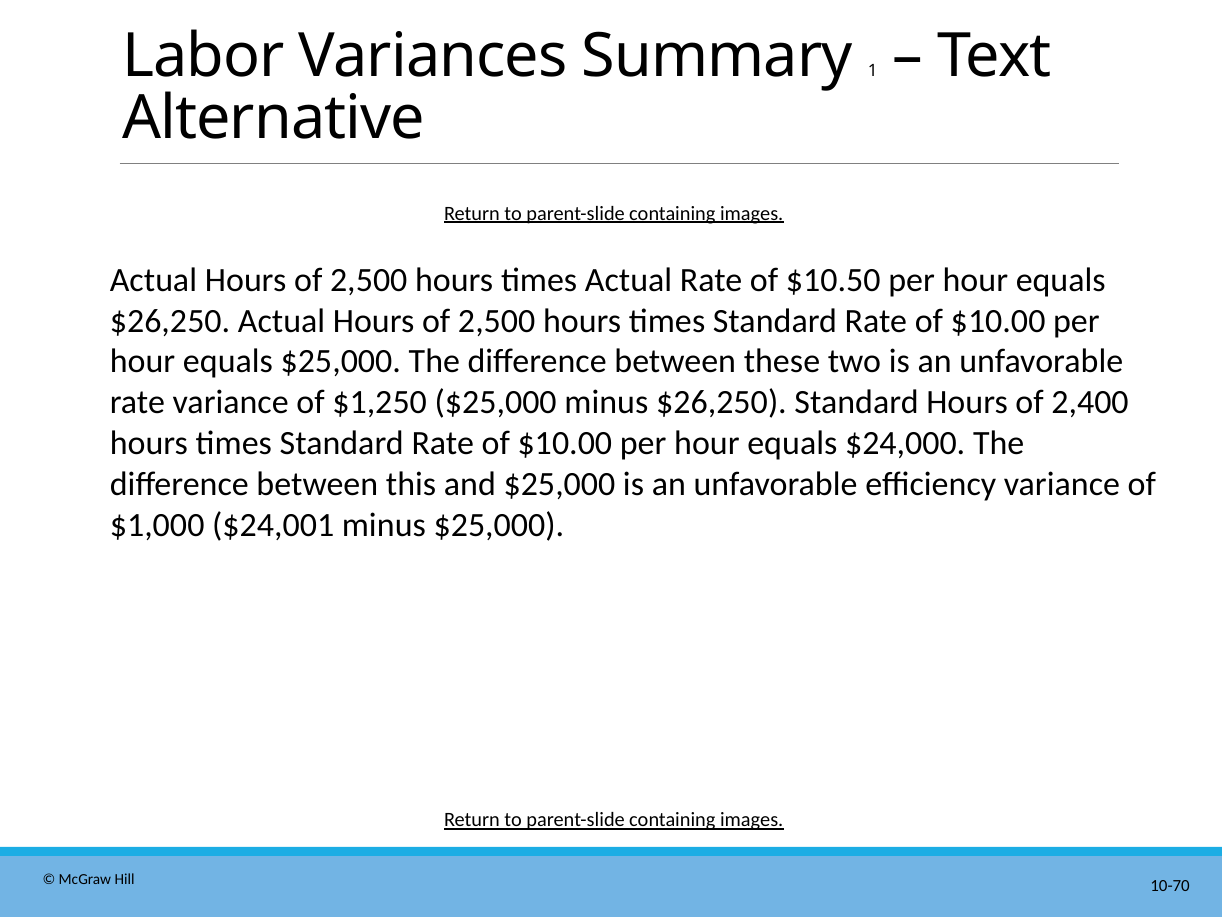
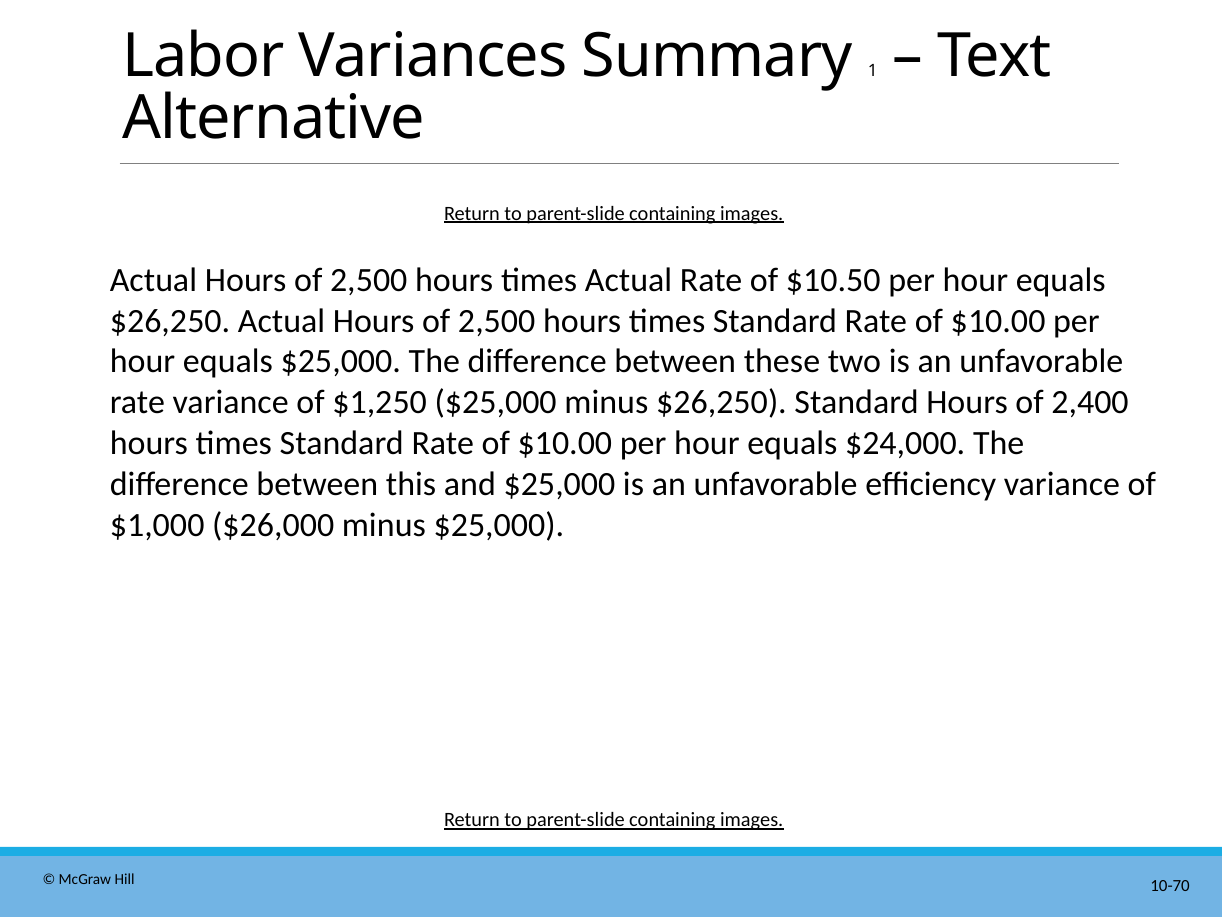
$24,001: $24,001 -> $26,000 (273, 524)
